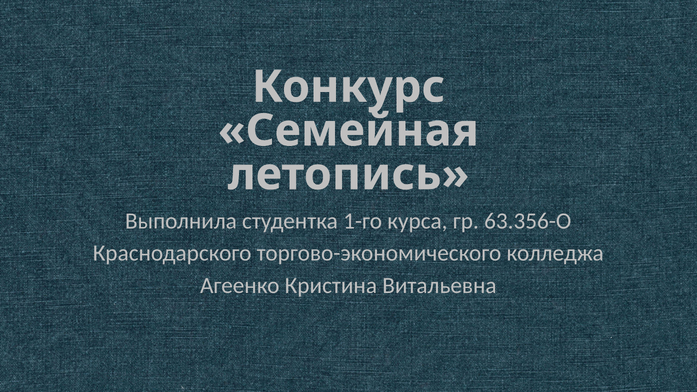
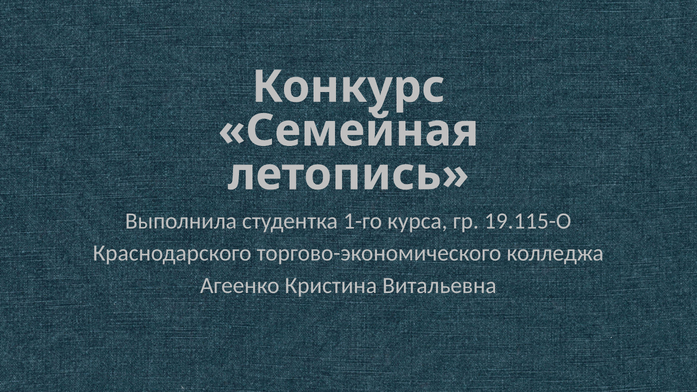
63.356-О: 63.356-О -> 19.115-О (528, 221)
